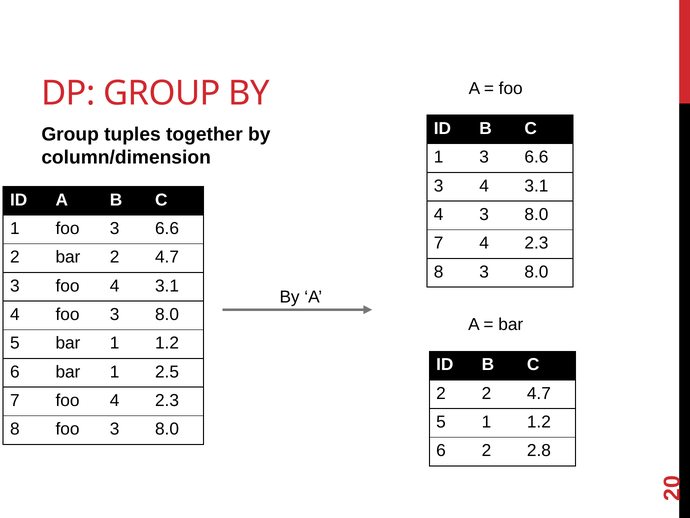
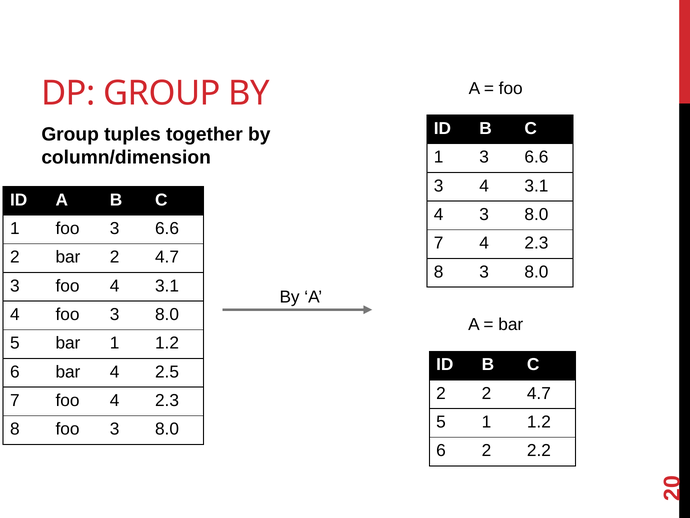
6 bar 1: 1 -> 4 (115, 371)
2.8: 2.8 -> 2.2 (539, 450)
